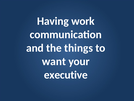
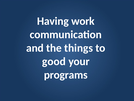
want: want -> good (54, 61)
executive: executive -> programs (66, 75)
